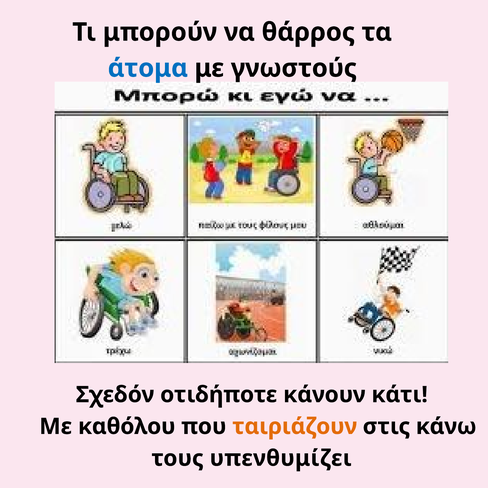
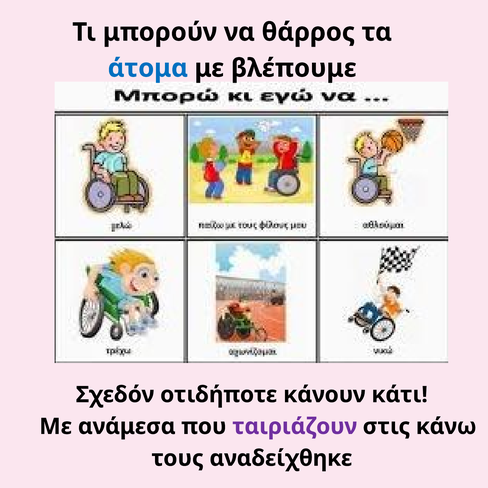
γνωστούς: γνωστούς -> βλέπουμε (294, 68)
καθόλου: καθόλου -> ανάμεσα (127, 426)
ταιριάζουν colour: orange -> purple (295, 426)
υπενθυμίζει: υπενθυμίζει -> αναδείχθηκε (281, 458)
